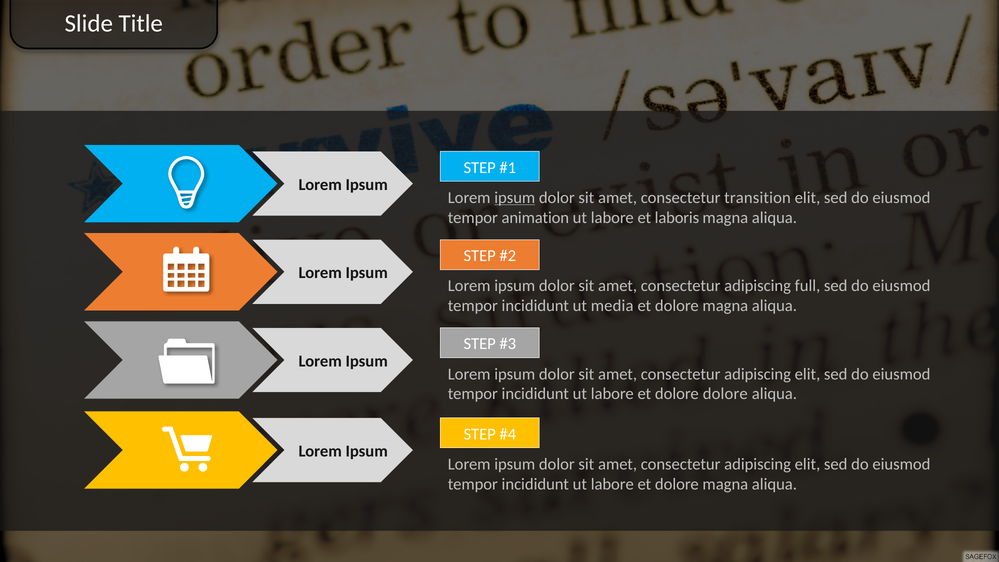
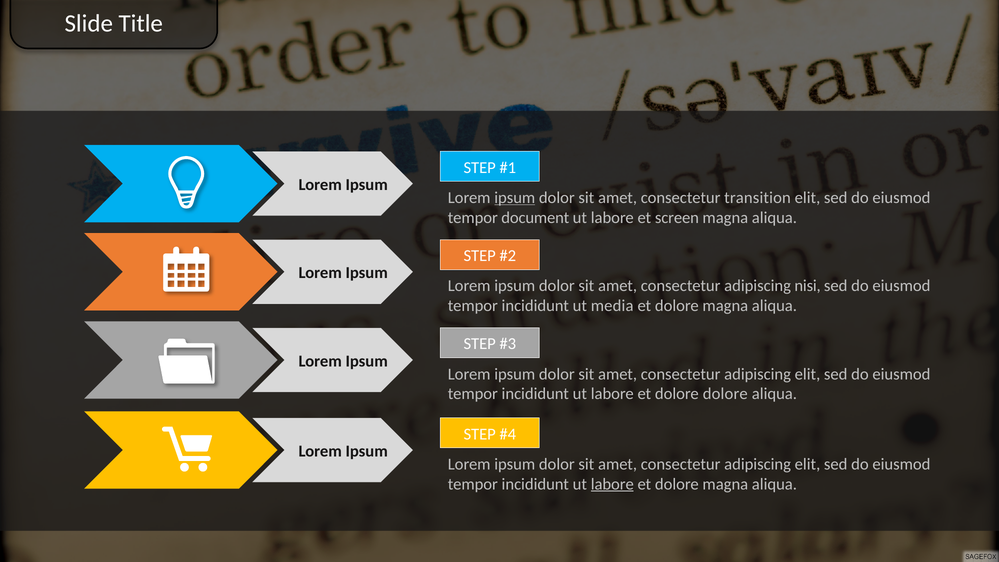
animation: animation -> document (535, 218)
laboris: laboris -> screen (677, 218)
full: full -> nisi (808, 286)
labore underline: none -> present (612, 484)
